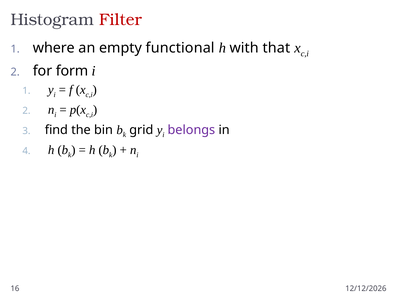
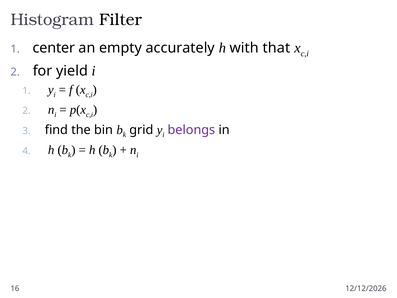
Filter colour: red -> black (120, 20)
where: where -> center (54, 48)
functional: functional -> accurately (180, 48)
form: form -> yield (72, 71)
